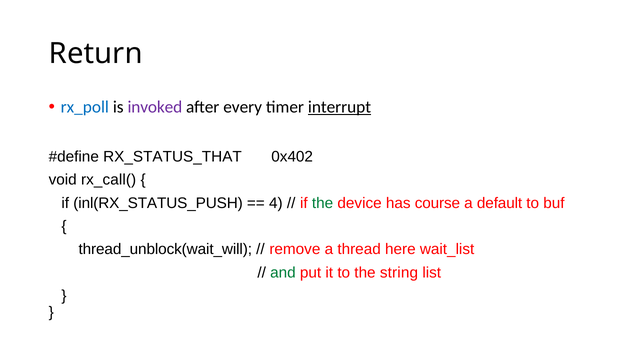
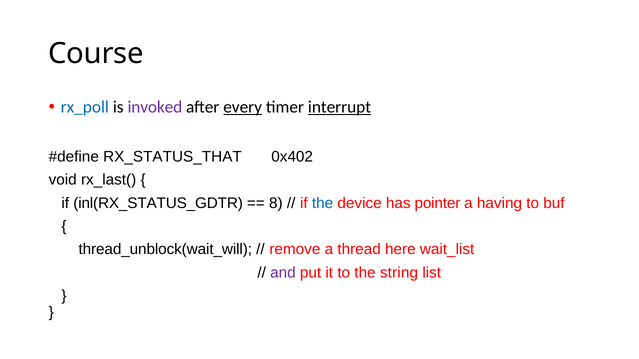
Return: Return -> Course (96, 54)
every underline: none -> present (243, 107)
rx_call(: rx_call( -> rx_last( (109, 180)
inl(RX_STATUS_PUSH: inl(RX_STATUS_PUSH -> inl(RX_STATUS_GDTR (158, 203)
4: 4 -> 8 (276, 203)
the colour: green -> blue (323, 203)
course: course -> pointer (437, 203)
default: default -> having (500, 203)
and colour: green -> purple (283, 273)
